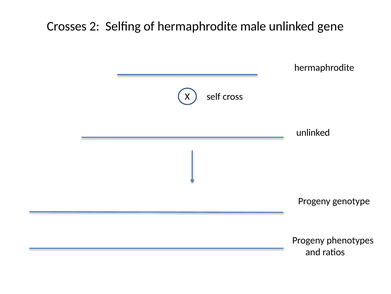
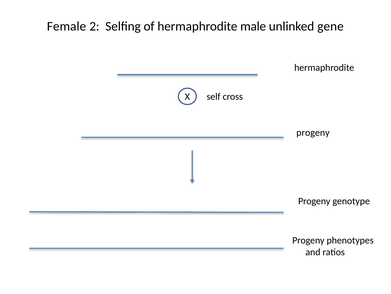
Crosses: Crosses -> Female (67, 26)
unlinked: unlinked -> progeny (313, 132)
